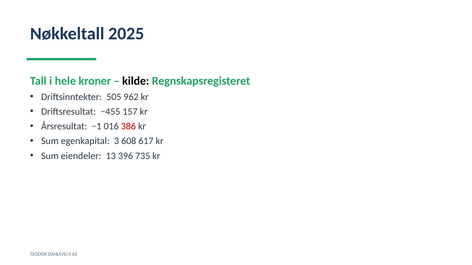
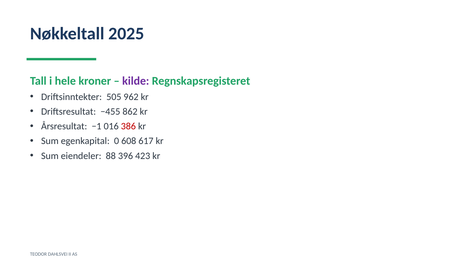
kilde colour: black -> purple (136, 81)
157: 157 -> 862 (130, 112)
3: 3 -> 0 (117, 141)
13: 13 -> 88 (111, 156)
735: 735 -> 423 (143, 156)
